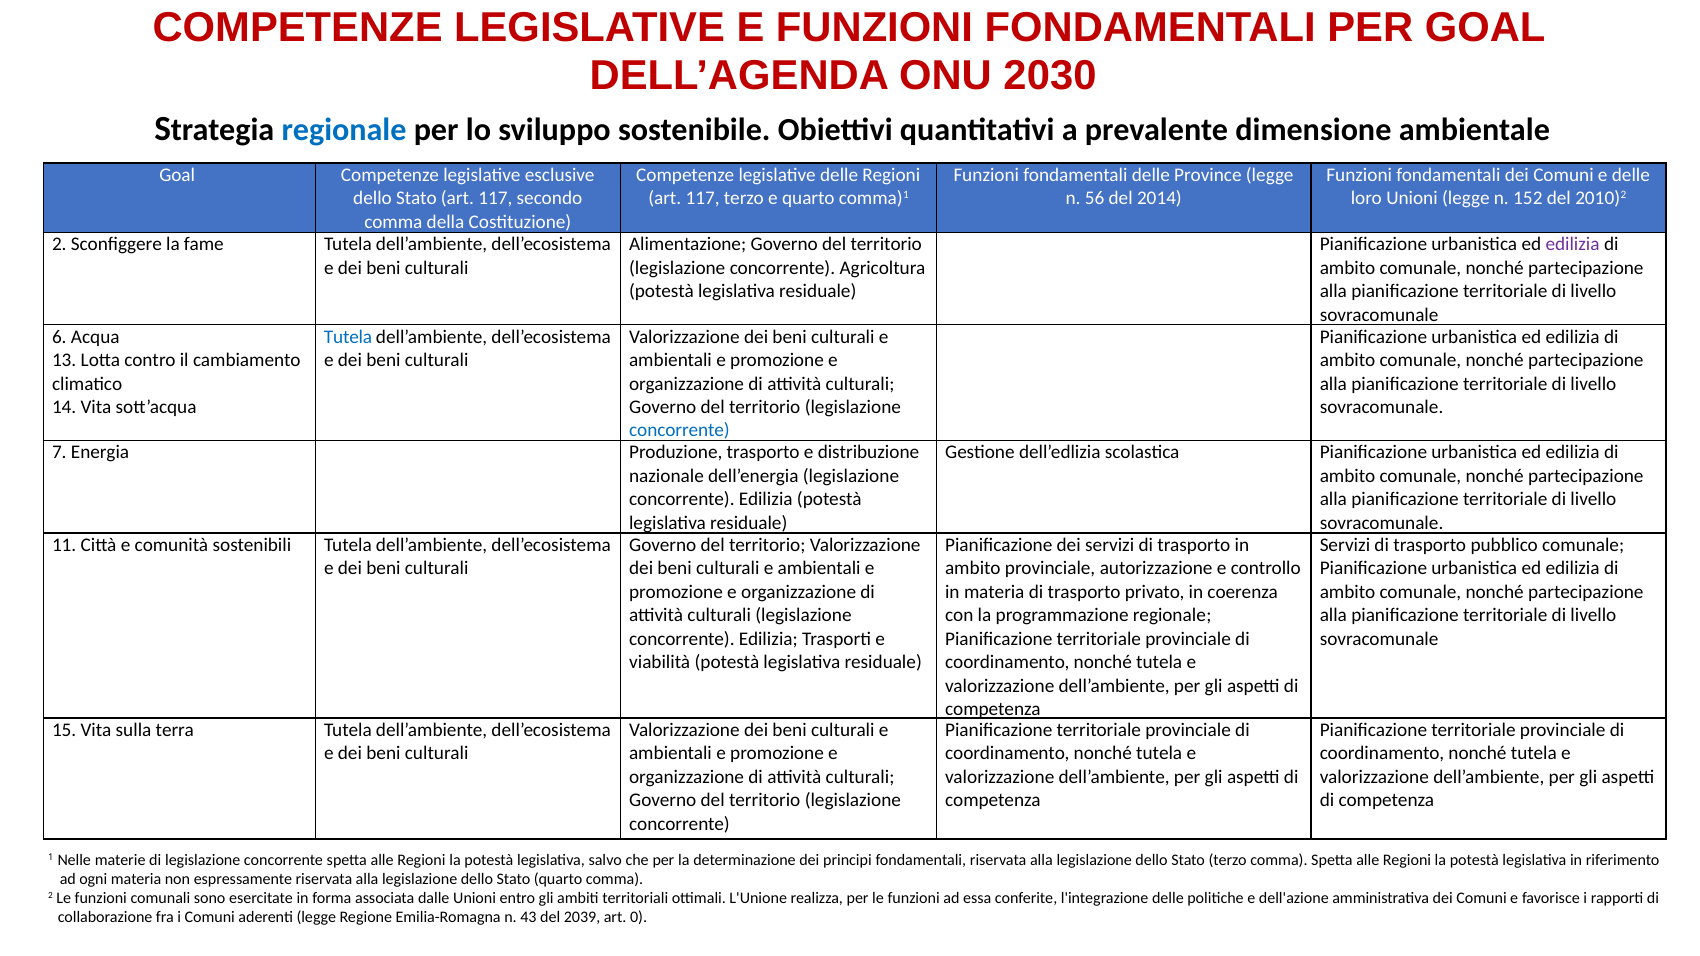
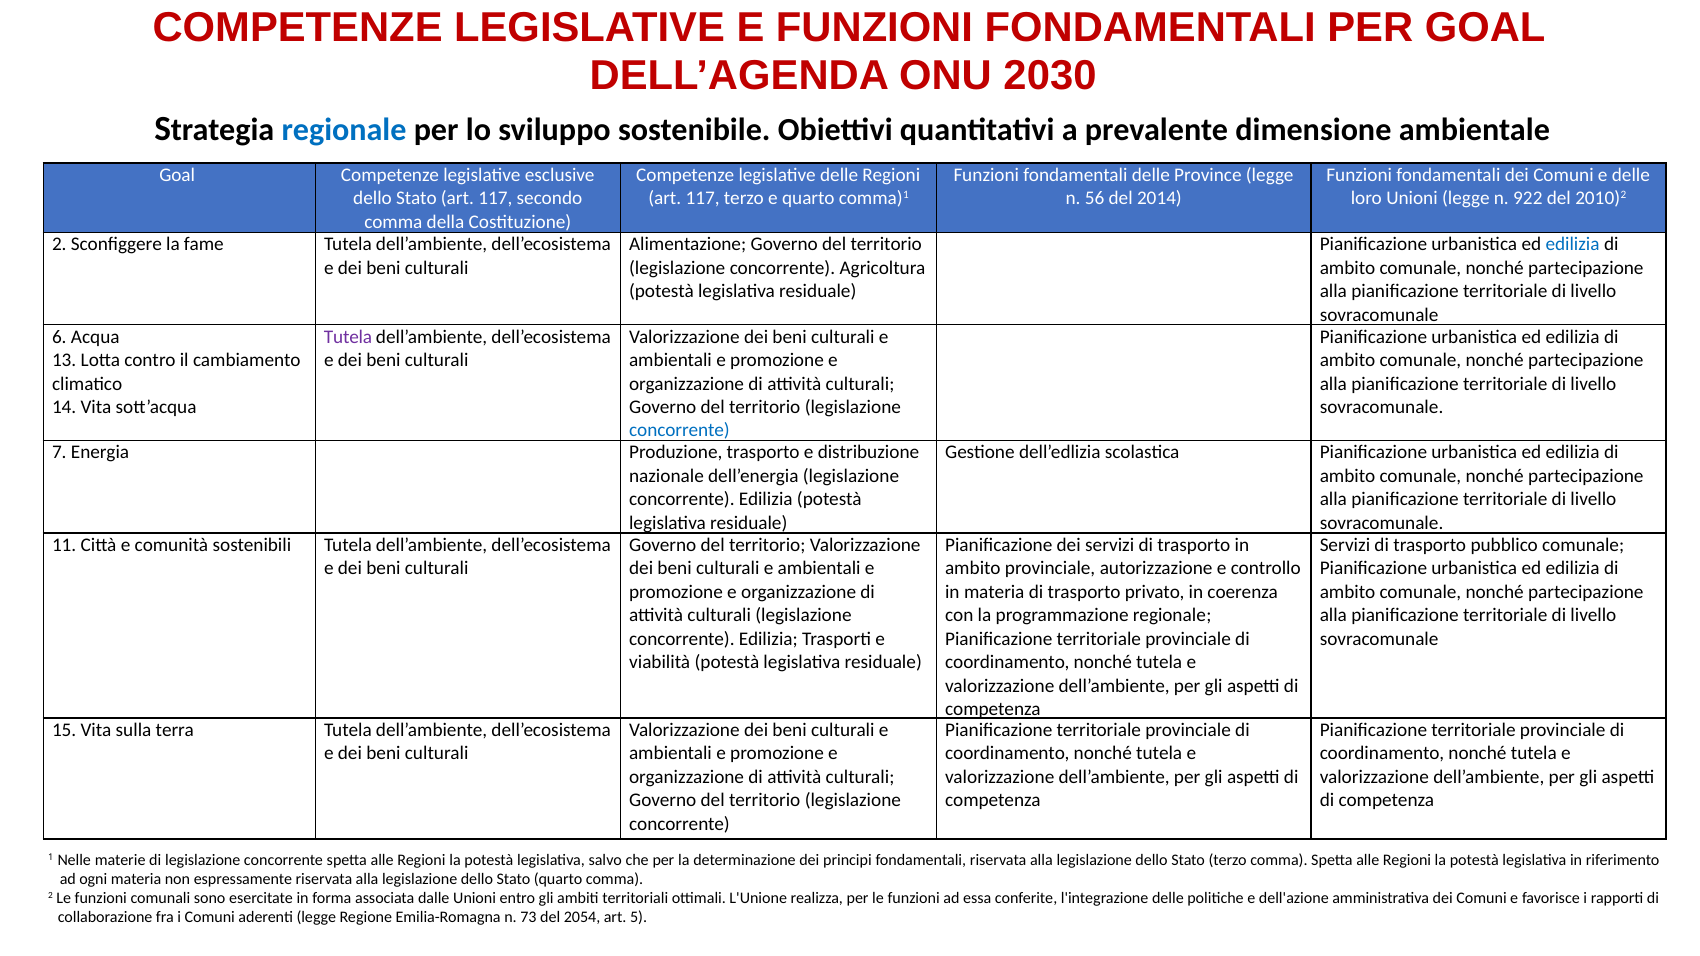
152: 152 -> 922 (1528, 198)
edilizia colour: purple -> blue (1573, 244)
Tutela colour: blue -> purple (348, 337)
43: 43 -> 73 (528, 918)
2039: 2039 -> 2054 (582, 918)
0: 0 -> 5 (639, 918)
